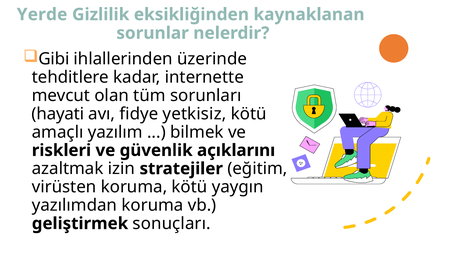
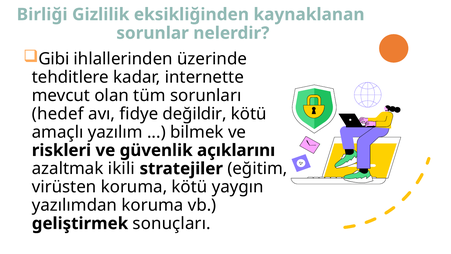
Yerde: Yerde -> Birliği (42, 14)
hayati: hayati -> hedef (58, 114)
yetkisiz: yetkisiz -> değildir (195, 114)
izin: izin -> ikili (121, 168)
